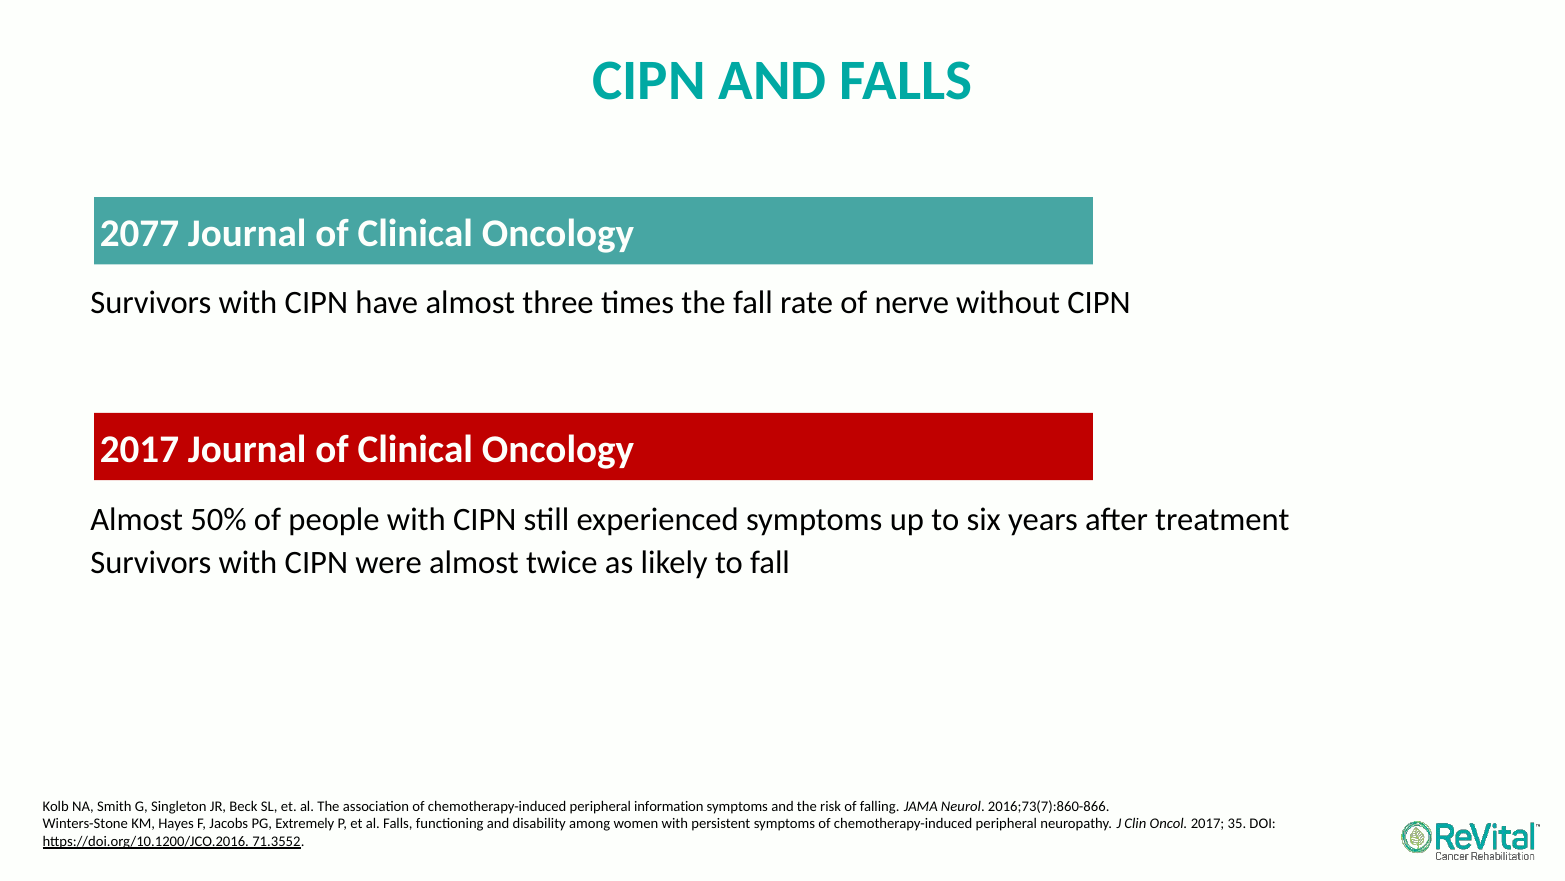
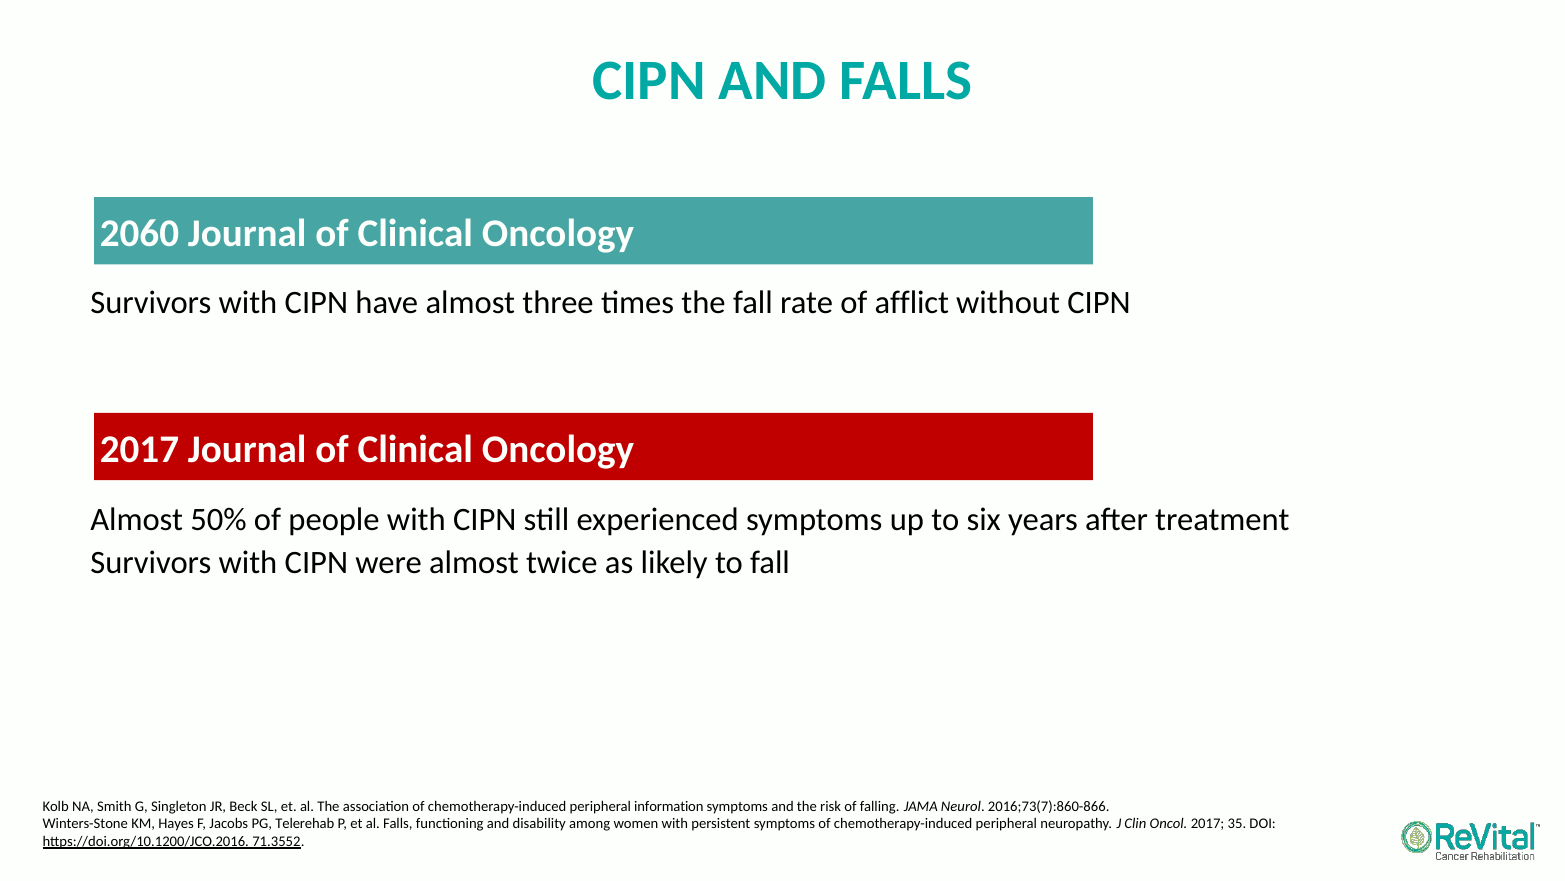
2077: 2077 -> 2060 (139, 233)
nerve: nerve -> afflict (912, 302)
Extremely: Extremely -> Telerehab (305, 824)
